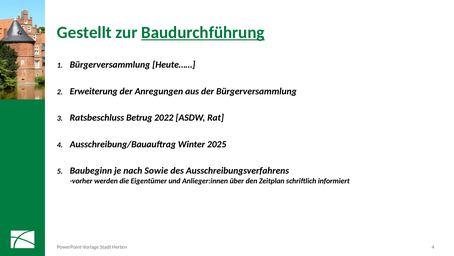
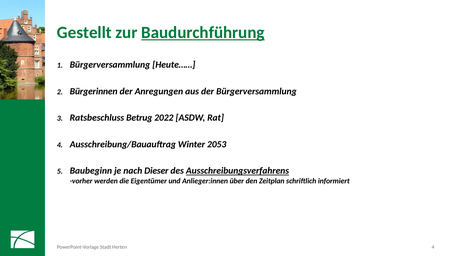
Erweiterung: Erweiterung -> Bürgerinnen (94, 91)
2025: 2025 -> 2053 (217, 144)
Sowie: Sowie -> Dieser (156, 170)
Ausschreibungsverfahrens underline: none -> present (238, 170)
